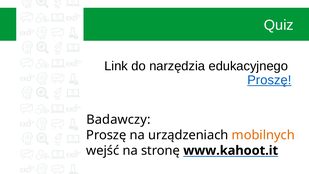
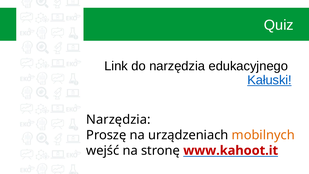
Proszę: Proszę -> Kałuski (270, 80)
Badawczy: Badawczy -> Narzędzia (118, 119)
www.kahoot.it colour: black -> red (231, 150)
